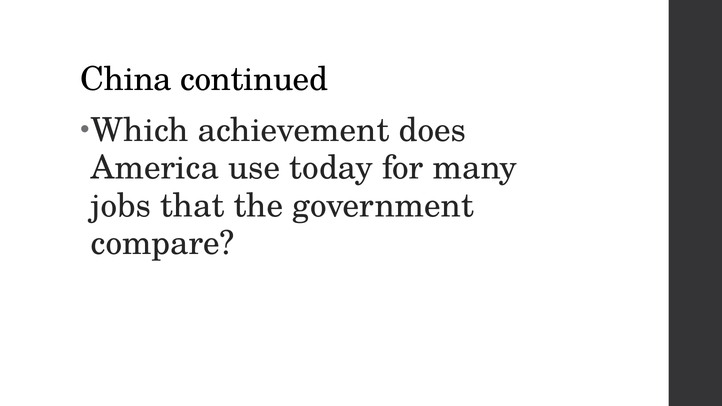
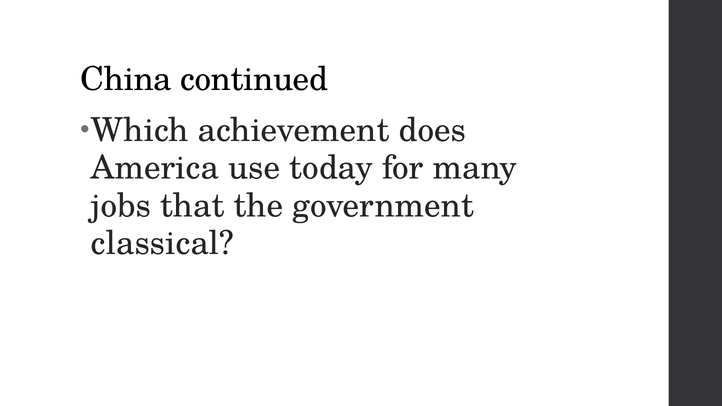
compare: compare -> classical (163, 244)
